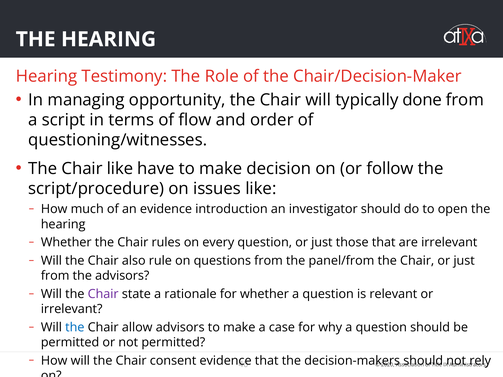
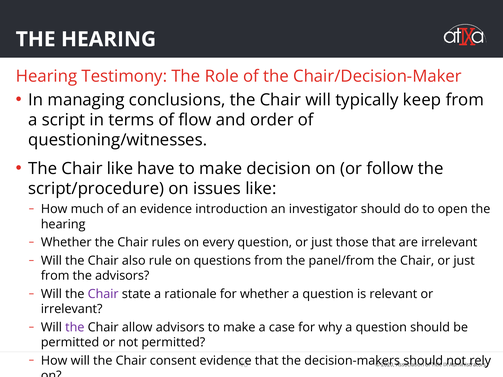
opportunity: opportunity -> conclusions (177, 100)
done: done -> keep (422, 100)
the colour: blue -> purple (75, 328)
